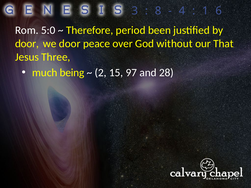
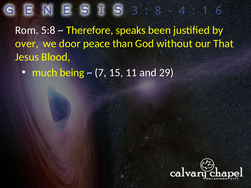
5:0: 5:0 -> 5:8 (48, 30)
period: period -> speaks (131, 30)
door: door -> over (27, 44)
over: over -> than (123, 44)
Three: Three -> Blood (56, 57)
2: 2 -> 7 (101, 73)
97: 97 -> 11 (131, 73)
28: 28 -> 29 (166, 73)
